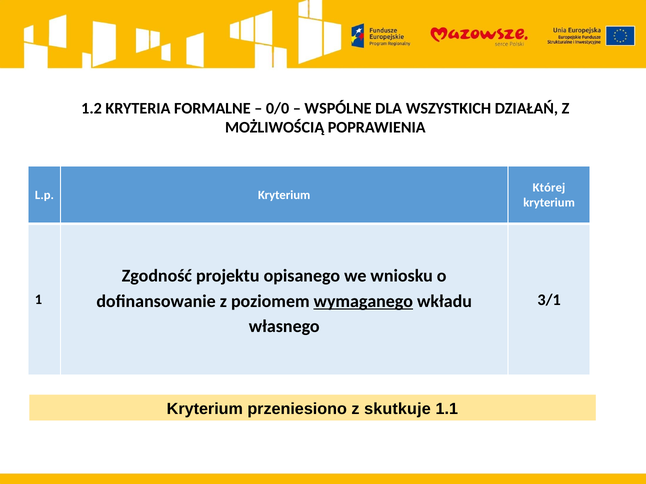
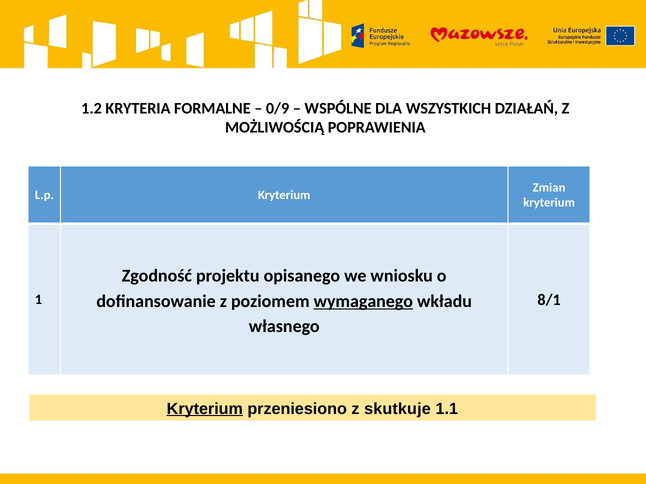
0/0: 0/0 -> 0/9 (278, 108)
Której: Której -> Zmian (549, 188)
3/1: 3/1 -> 8/1 (549, 300)
Kryterium underline: none -> present (205, 409)
